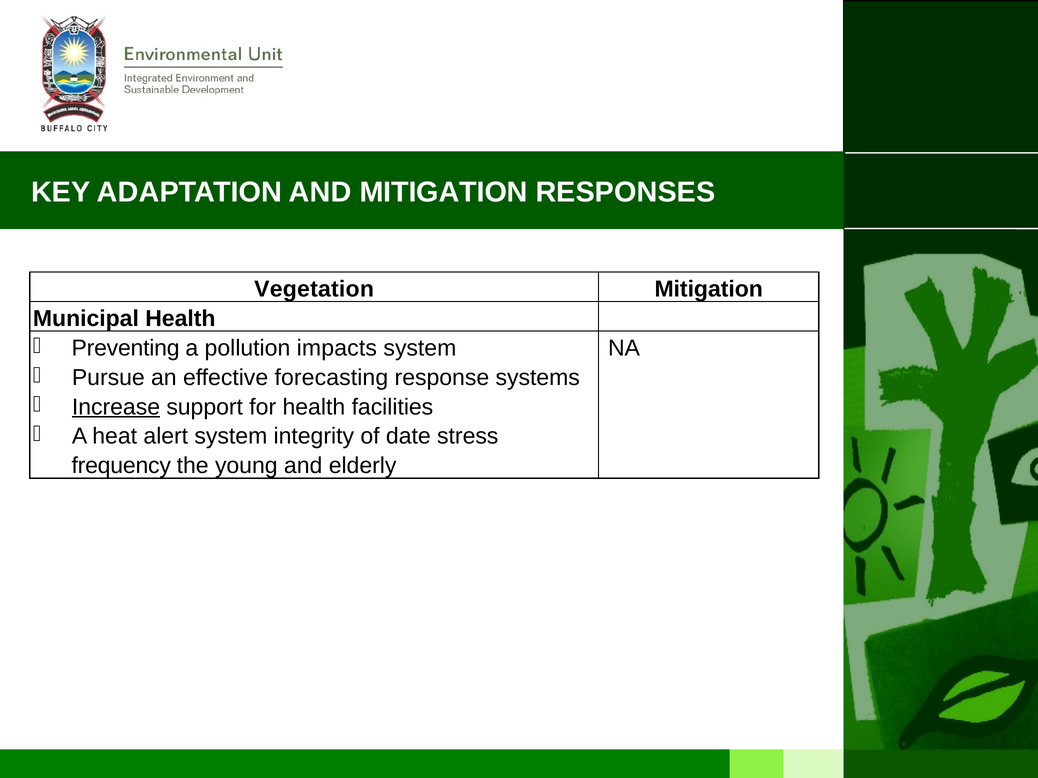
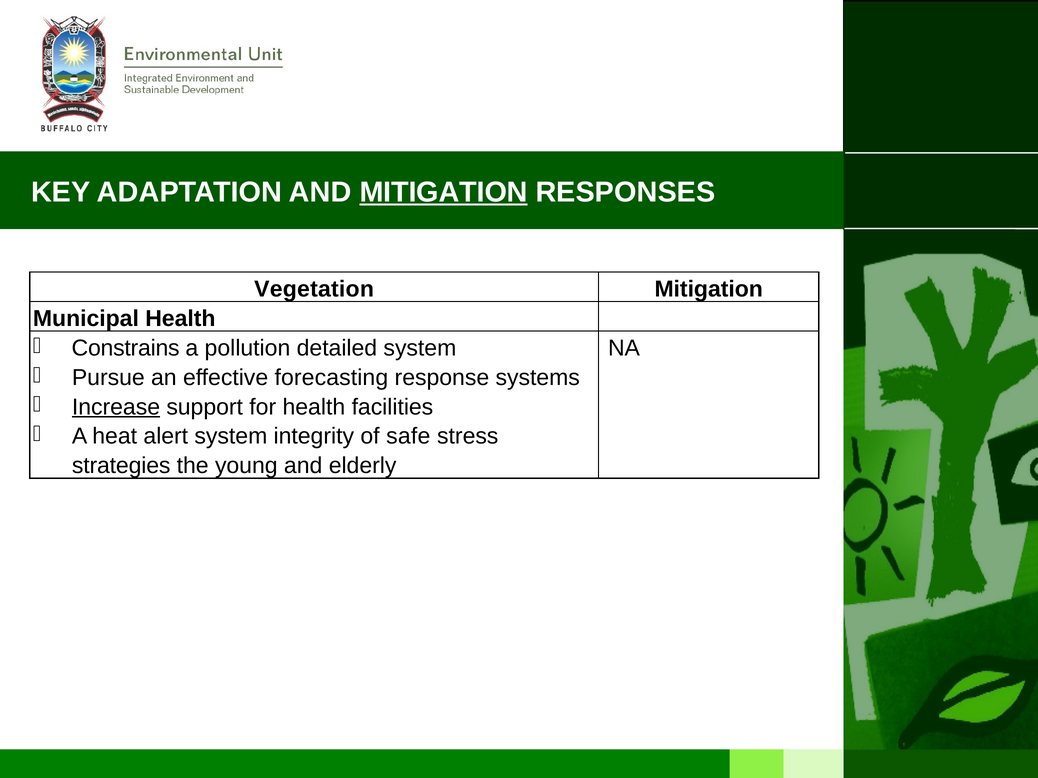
MITIGATION underline: none -> present (444, 192)
Preventing: Preventing -> Constrains (126, 348)
impacts: impacts -> detailed (337, 348)
date: date -> safe (408, 437)
frequency: frequency -> strategies (121, 466)
